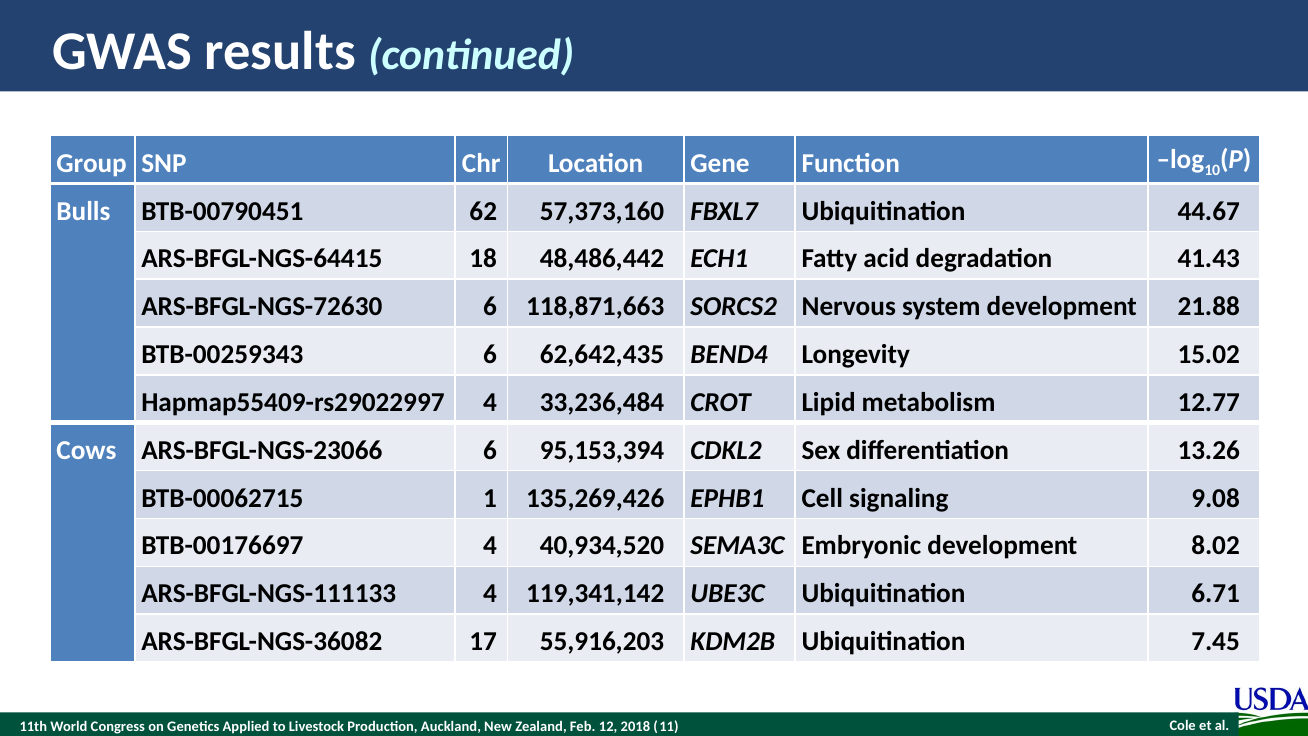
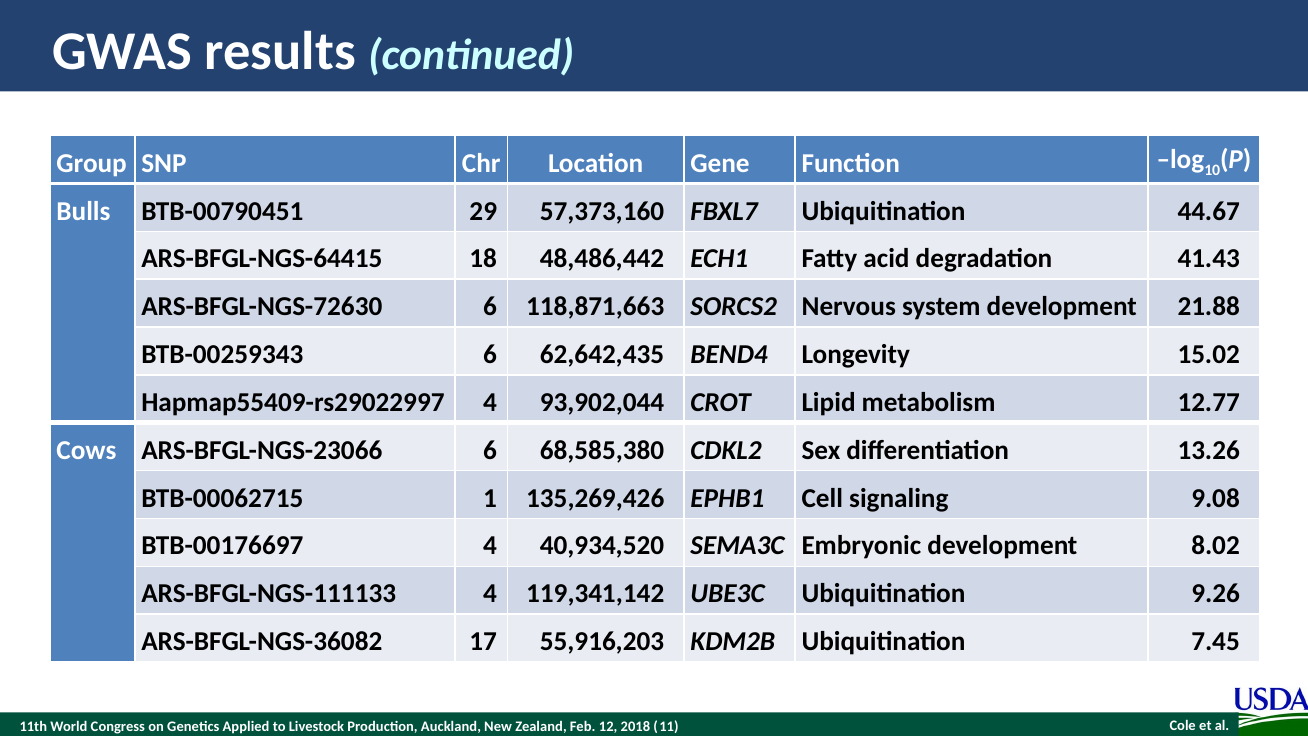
62: 62 -> 29 (483, 211)
33,236,484: 33,236,484 -> 93,902,044 (602, 402)
95,153,394: 95,153,394 -> 68,585,380 (602, 450)
6.71: 6.71 -> 9.26 (1216, 594)
